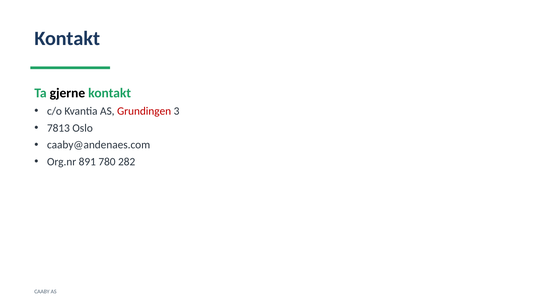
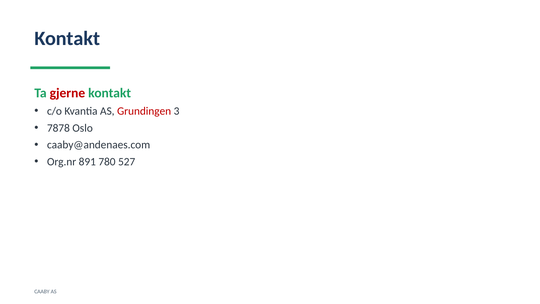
gjerne colour: black -> red (67, 93)
7813: 7813 -> 7878 (58, 128)
282: 282 -> 527 (127, 162)
